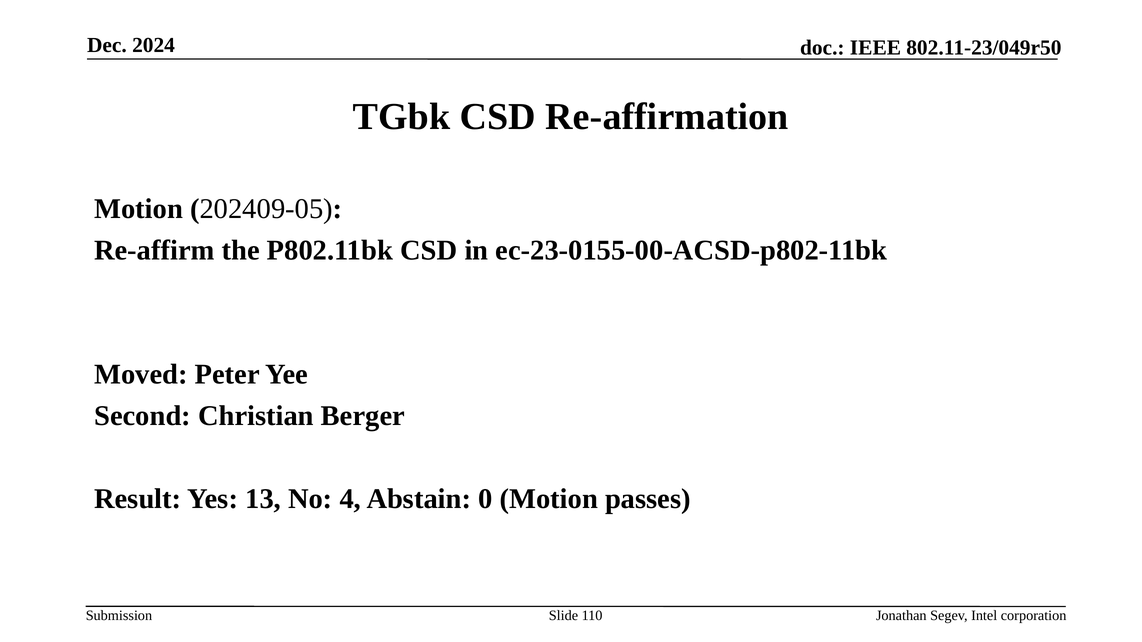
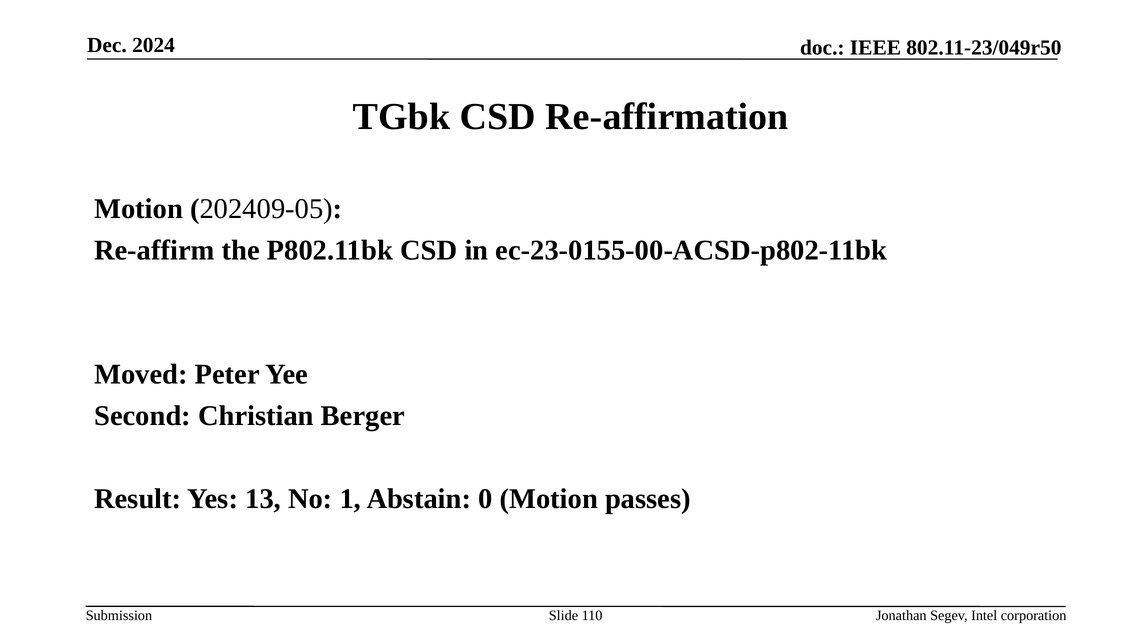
4: 4 -> 1 (350, 499)
